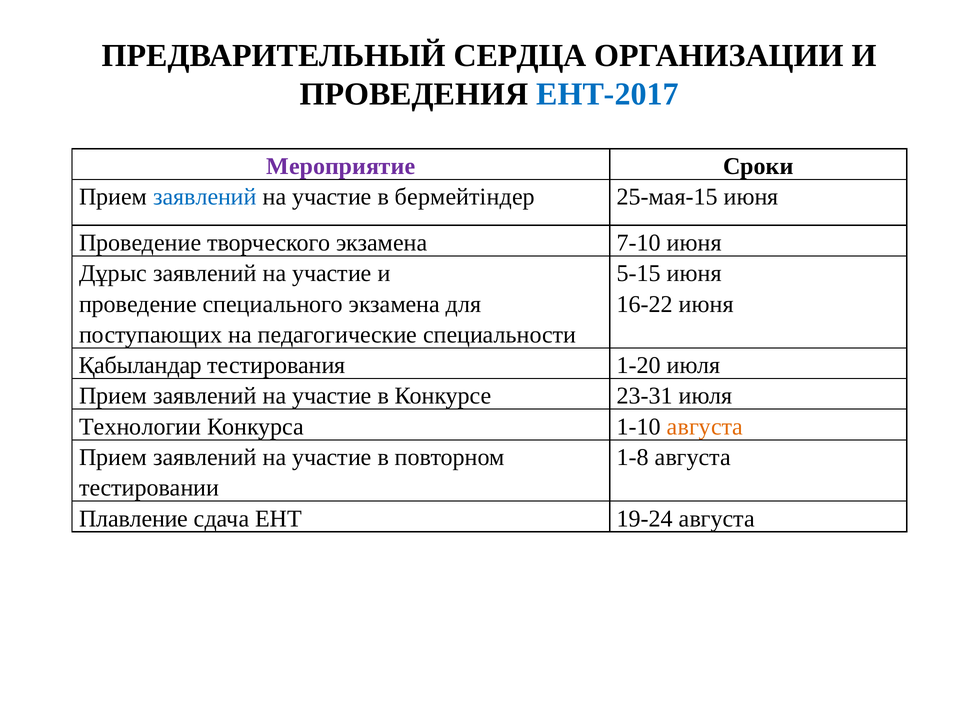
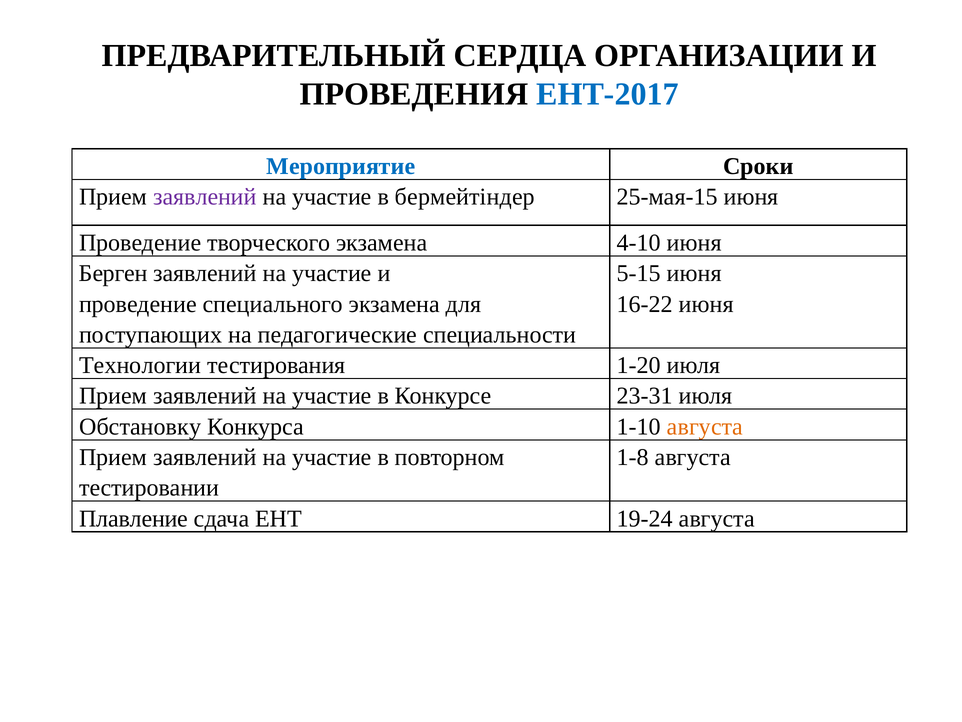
Мероприятие colour: purple -> blue (341, 166)
заявлений colour: blue -> purple (205, 197)
7-10: 7-10 -> 4-10 (639, 243)
Дұрыс: Дұрыс -> Берген (113, 273)
Қабыландар: Қабыландар -> Технологии (140, 365)
Технологии: Технологии -> Обстановку (140, 426)
